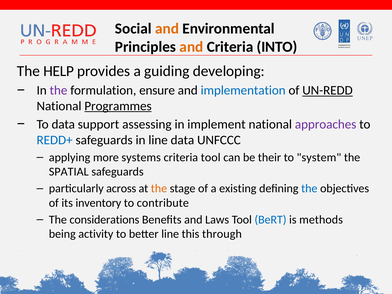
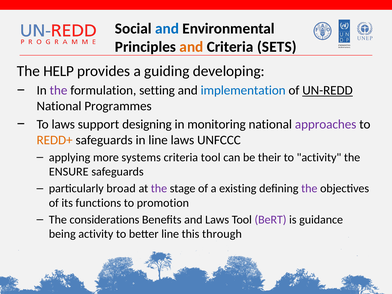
and colour: orange -> blue (167, 28)
INTO: INTO -> SETS (277, 47)
ensure: ensure -> setting (157, 90)
Programmes underline: present -> none (118, 106)
To data: data -> laws (63, 124)
assessing: assessing -> designing (147, 124)
implement: implement -> monitoring (217, 124)
REDD+ colour: blue -> orange (55, 140)
line data: data -> laws (182, 140)
to system: system -> activity (319, 157)
SPATIAL: SPATIAL -> ENSURE (69, 172)
across: across -> broad (121, 189)
the colour: orange -> purple (159, 189)
the colour: blue -> purple (309, 189)
inventory: inventory -> functions (98, 203)
contribute: contribute -> promotion (163, 203)
BeRT colour: blue -> purple (270, 220)
methods: methods -> guidance (321, 220)
